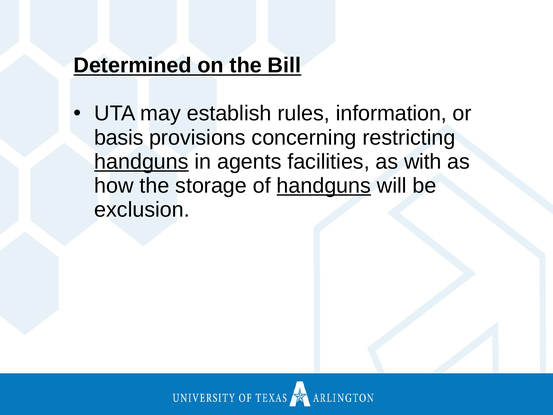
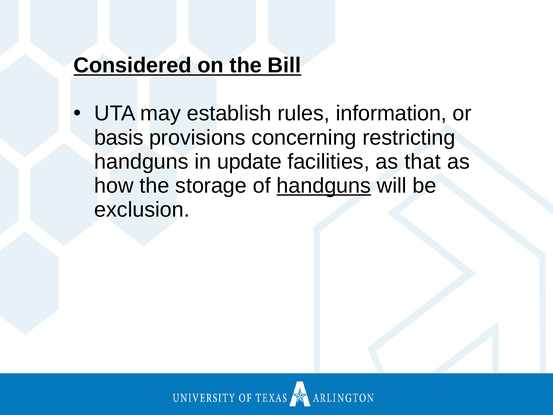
Determined: Determined -> Considered (133, 65)
handguns underline: present -> none (141, 162)
agents: agents -> update (249, 162)
with: with -> that (423, 162)
